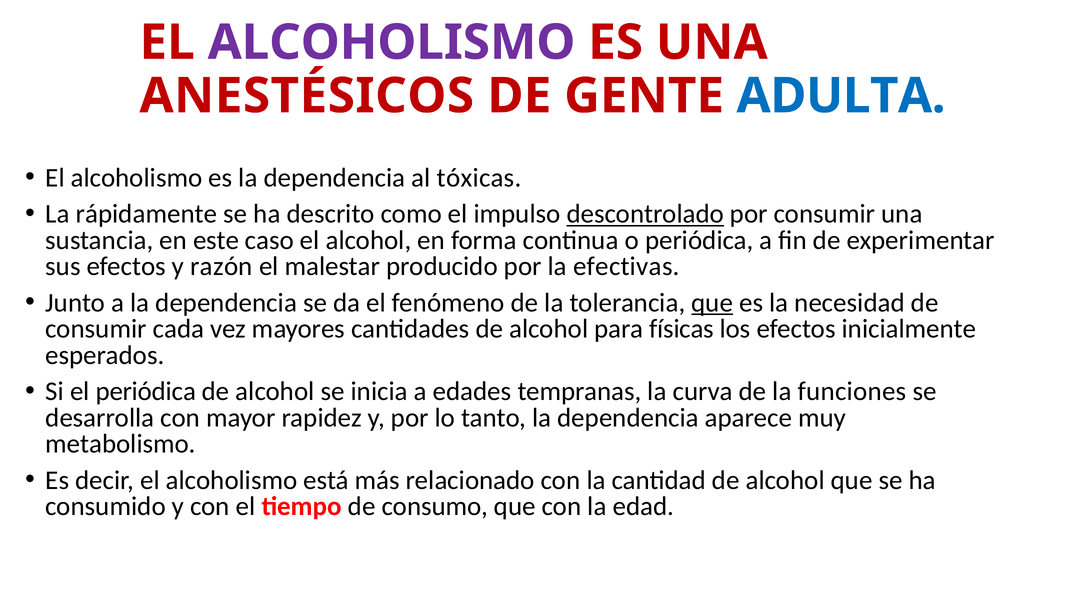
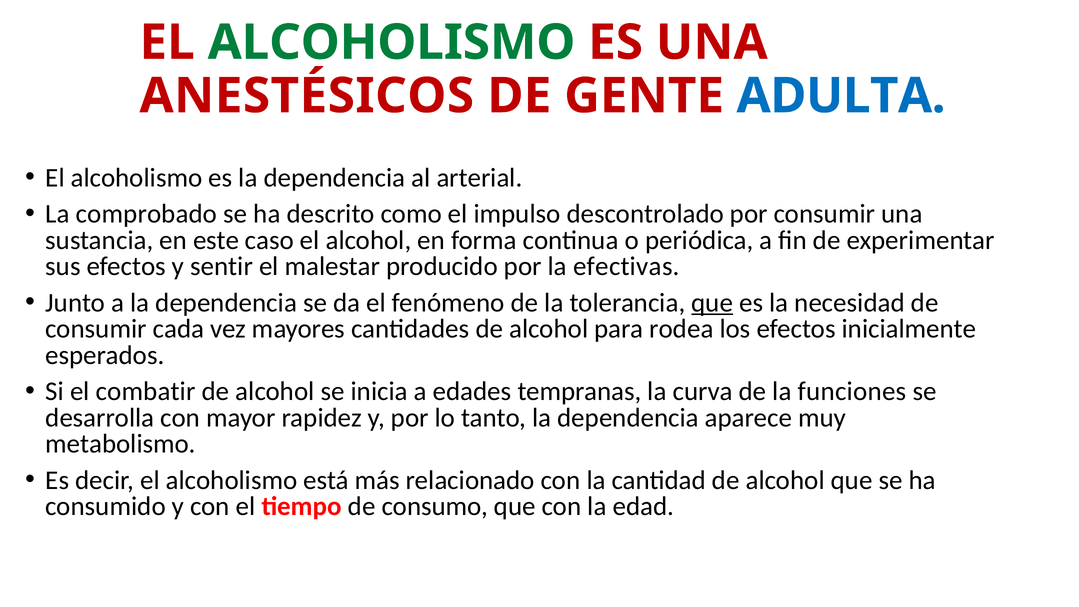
ALCOHOLISMO colour: purple -> green (392, 43)
tóxicas: tóxicas -> arterial (479, 178)
rápidamente: rápidamente -> comprobado (146, 214)
descontrolado underline: present -> none (645, 214)
razón: razón -> sentir (222, 266)
físicas: físicas -> rodea (681, 329)
el periódica: periódica -> combatir (146, 392)
